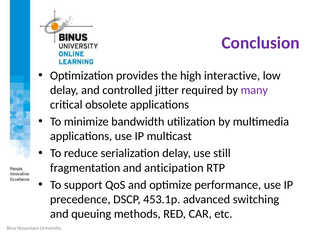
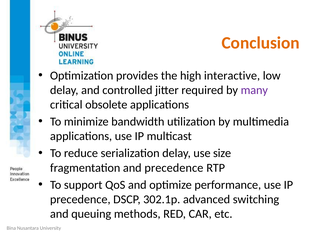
Conclusion colour: purple -> orange (261, 43)
still: still -> size (222, 153)
and anticipation: anticipation -> precedence (174, 168)
453.1p: 453.1p -> 302.1p (162, 199)
